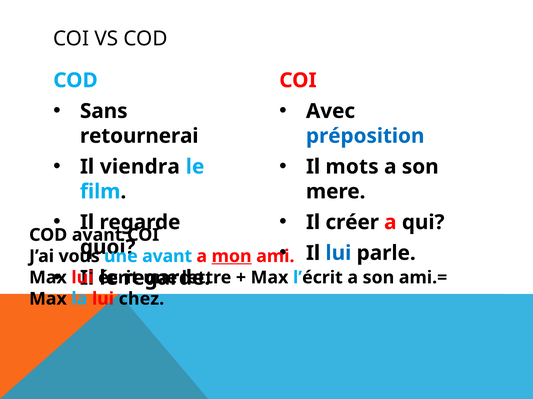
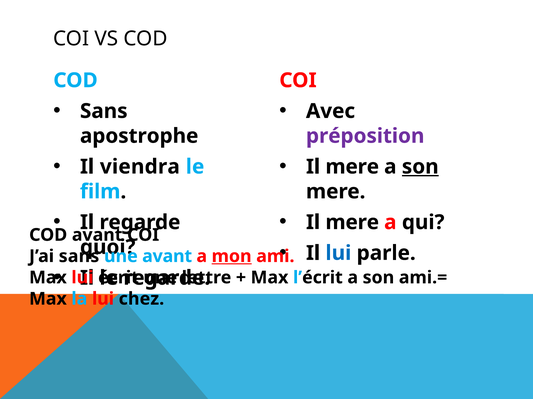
retournerai: retournerai -> apostrophe (139, 136)
préposition colour: blue -> purple (365, 136)
mots: mots -> mere (352, 167)
son underline: none -> present (420, 167)
créer: créer -> mere (352, 223)
J’ai vous: vous -> sans (79, 257)
